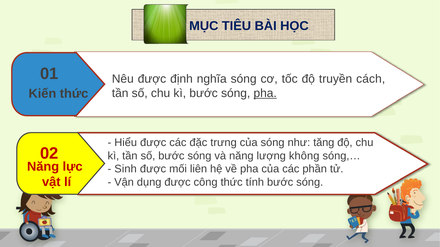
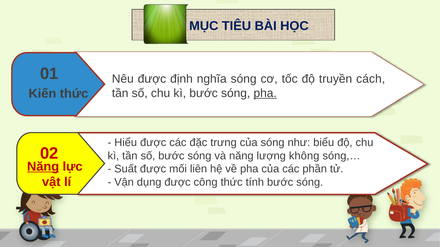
tăng: tăng -> biểu (324, 143)
Năng underline: none -> present (43, 167)
Sinh: Sinh -> Suất (126, 169)
